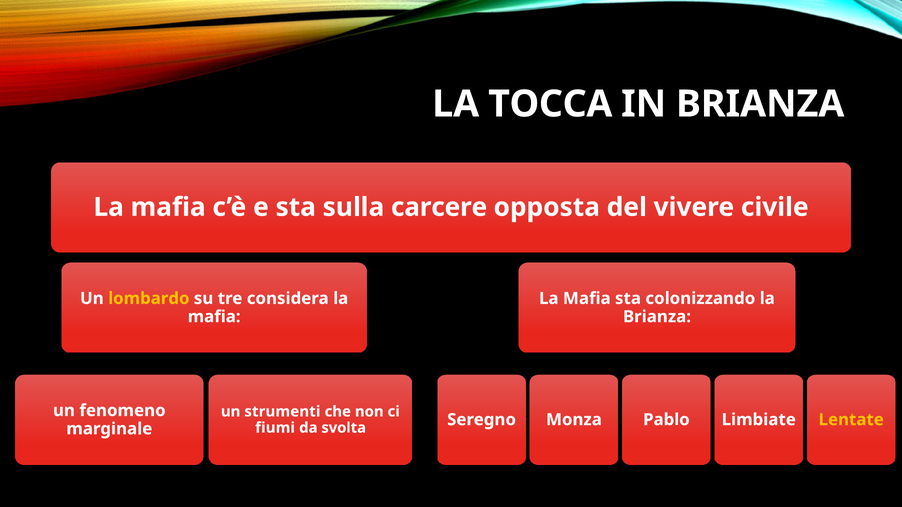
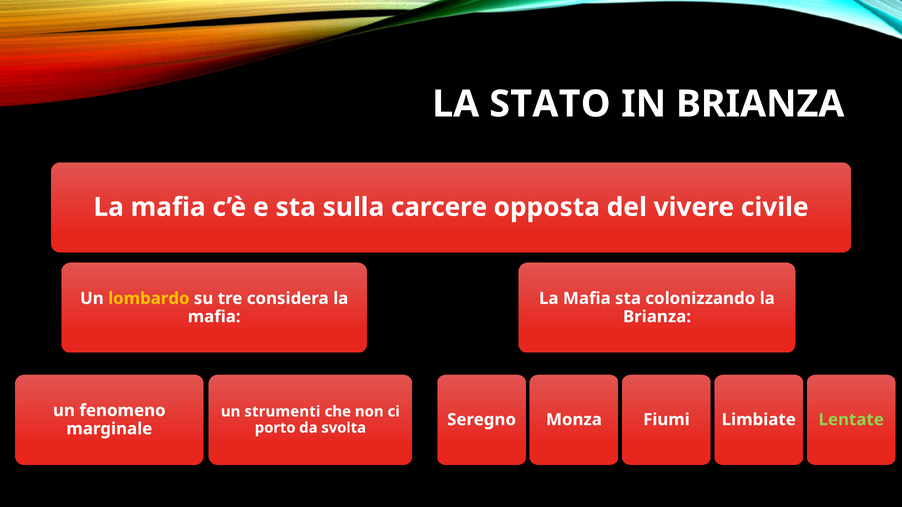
TOCCA: TOCCA -> STATO (550, 104)
Pablo: Pablo -> Fiumi (666, 420)
Lentate colour: yellow -> light green (851, 420)
fiumi: fiumi -> porto (275, 428)
